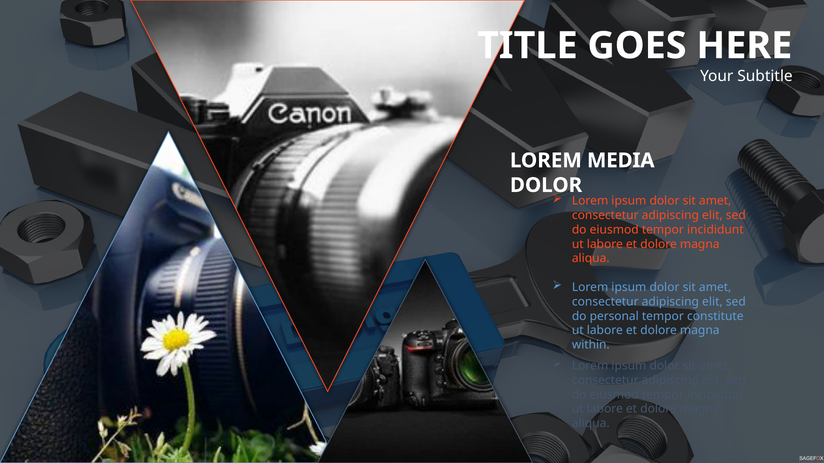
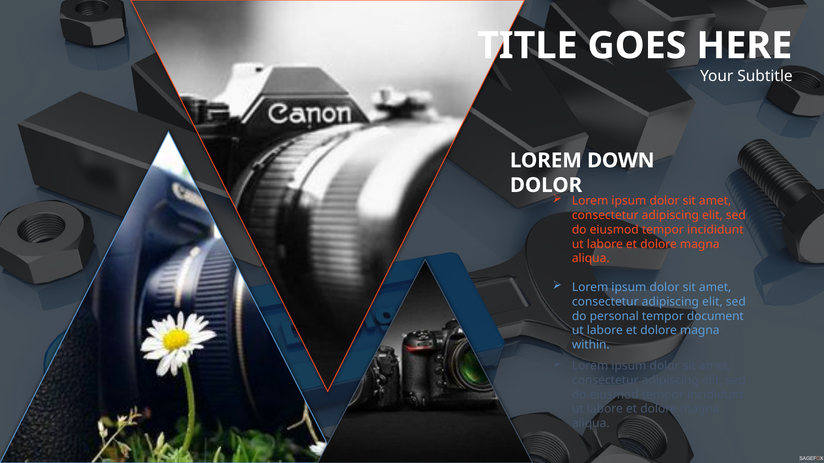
MEDIA: MEDIA -> DOWN (621, 161)
constitute: constitute -> document (715, 316)
